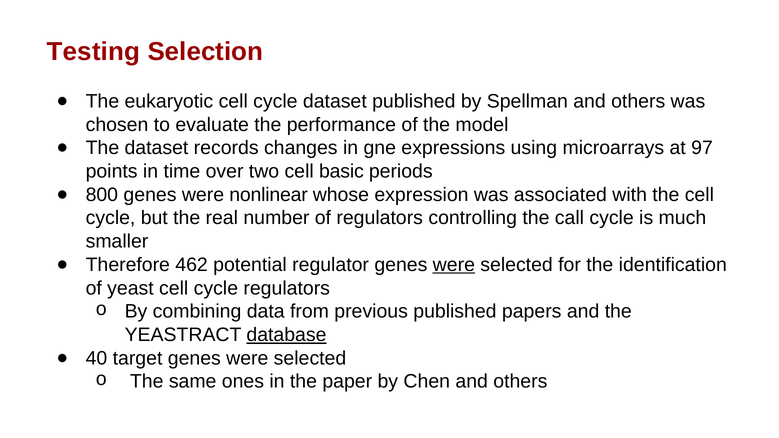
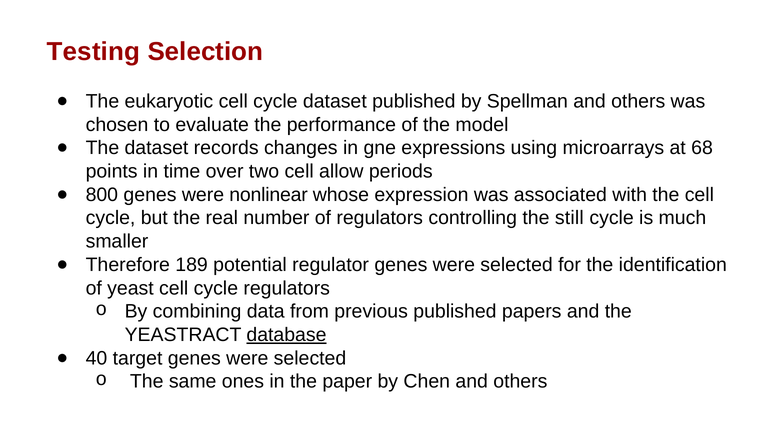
97: 97 -> 68 (702, 148)
basic: basic -> allow (341, 171)
call: call -> still (569, 218)
462: 462 -> 189 (192, 265)
were underline: present -> none (454, 265)
